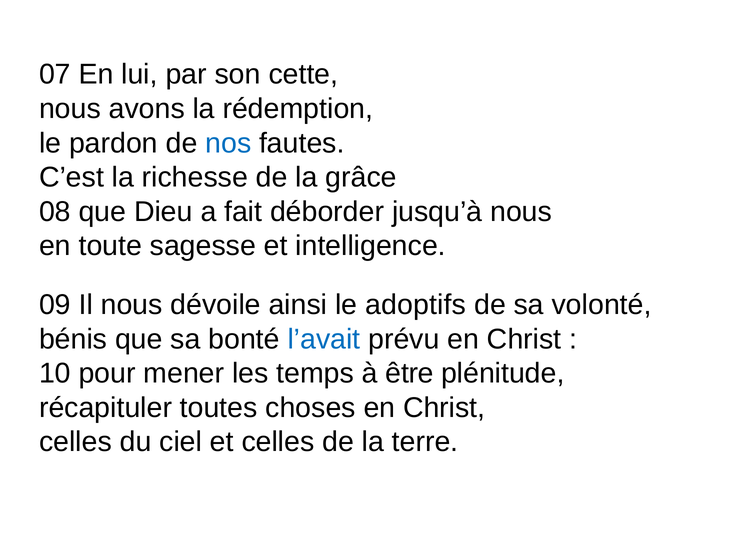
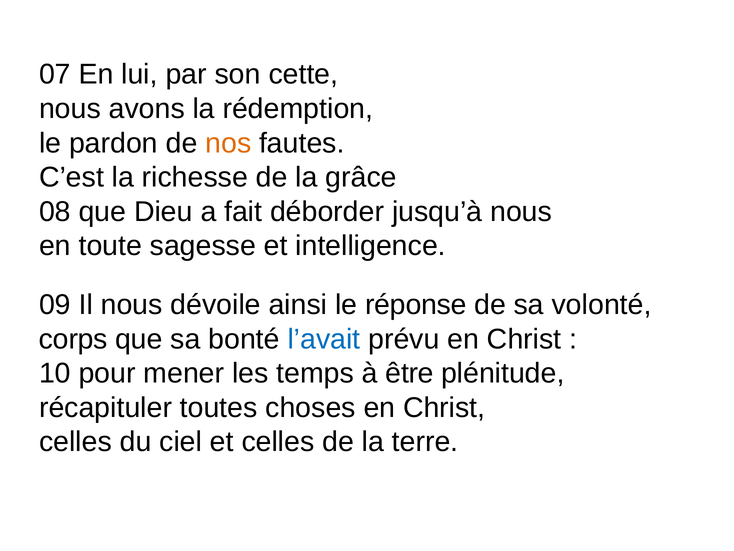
nos colour: blue -> orange (228, 143)
adoptifs: adoptifs -> réponse (416, 305)
bénis: bénis -> corps (73, 339)
